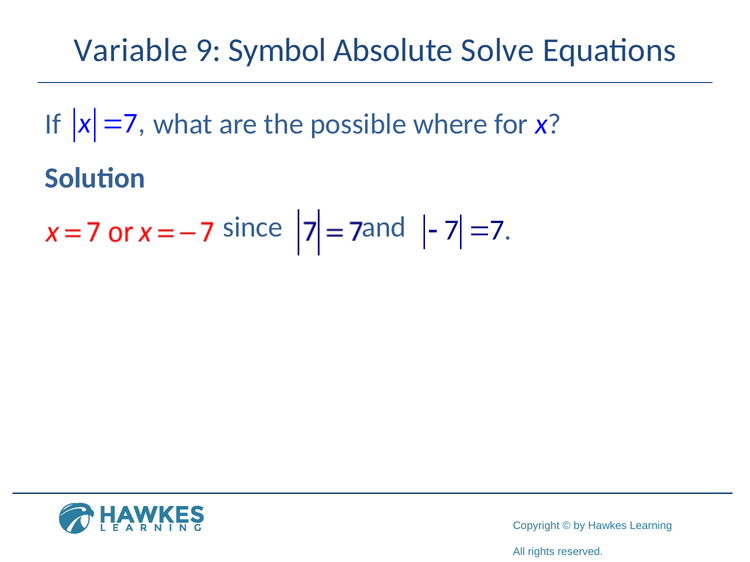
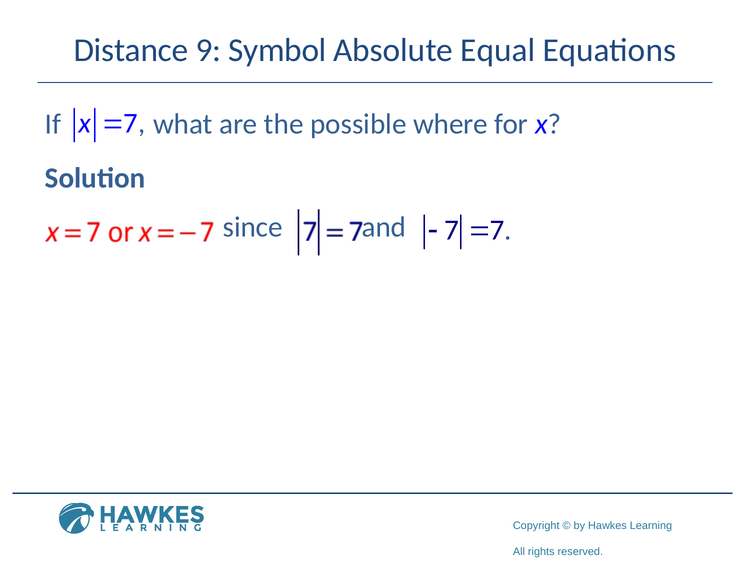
Variable: Variable -> Distance (131, 50)
Solve: Solve -> Equal (498, 50)
